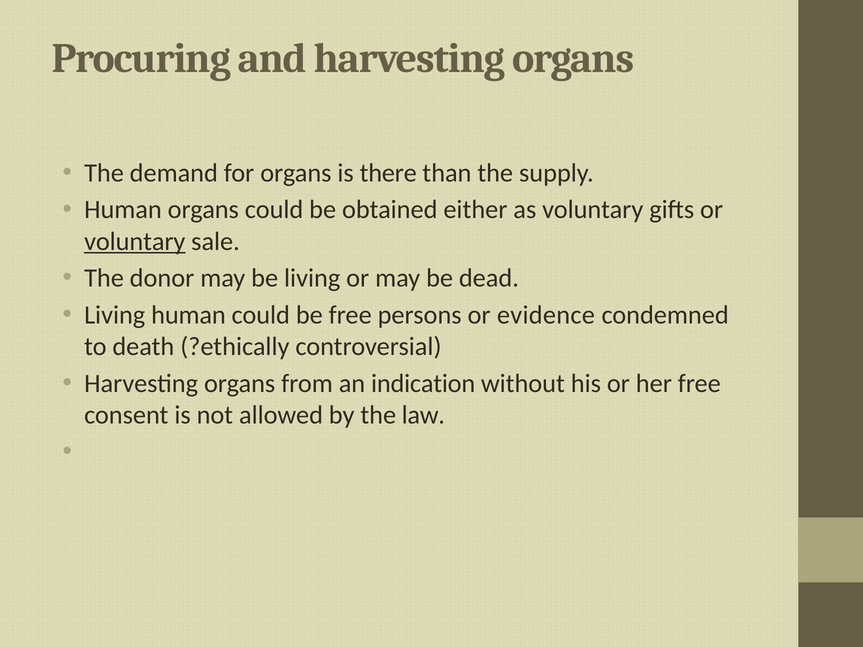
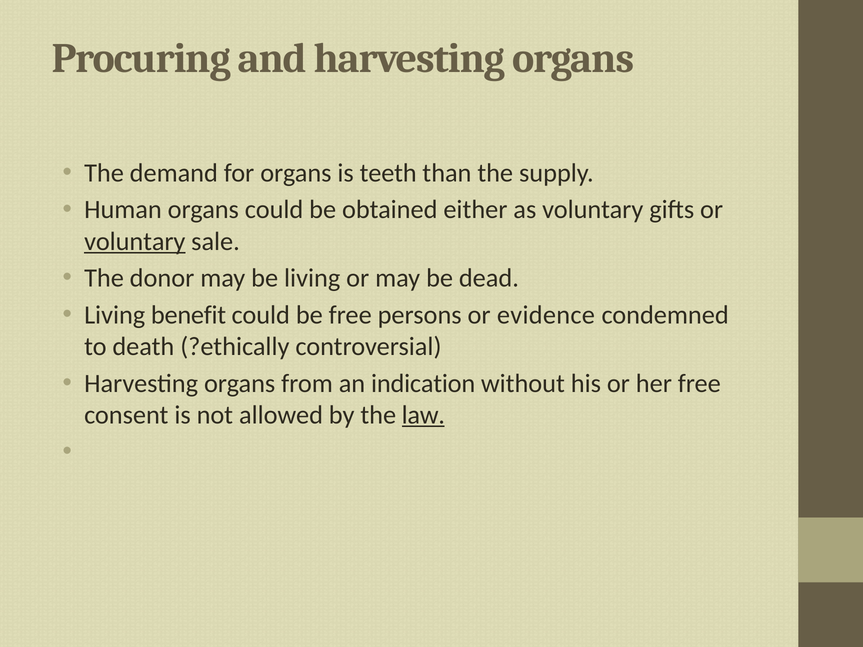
there: there -> teeth (388, 173)
Living human: human -> benefit (189, 315)
law underline: none -> present (423, 415)
